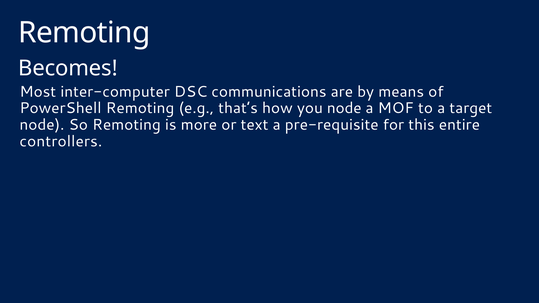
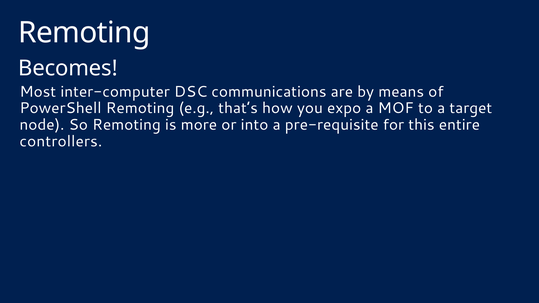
you node: node -> expo (344, 108)
text: text -> into (255, 125)
